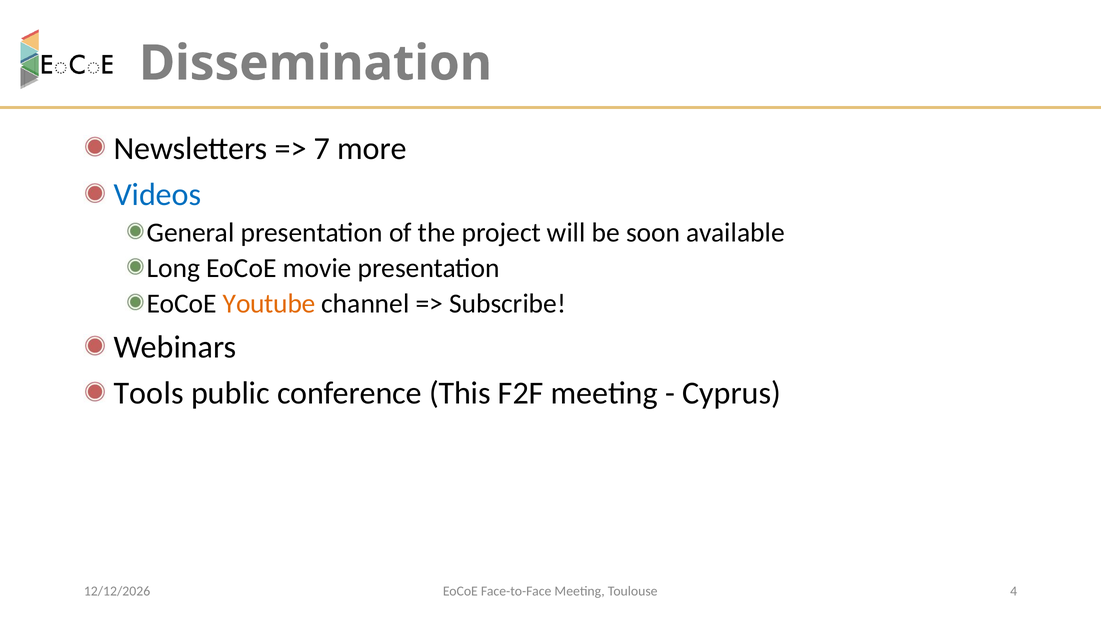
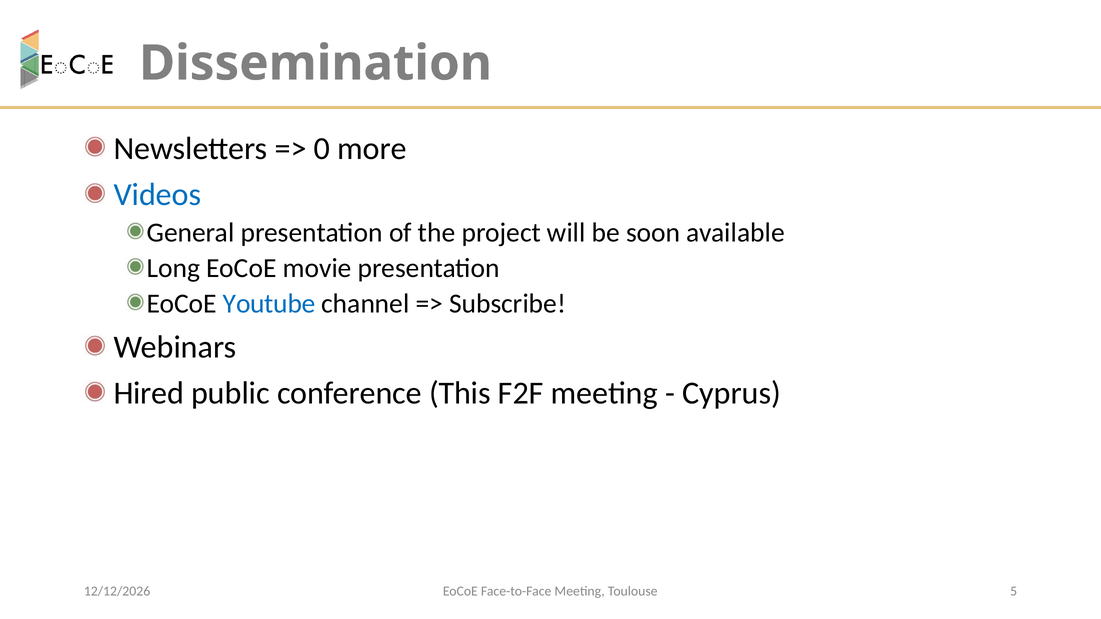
7: 7 -> 0 (322, 149)
Youtube colour: orange -> blue (269, 304)
Tools: Tools -> Hired (149, 393)
4: 4 -> 5 (1014, 591)
